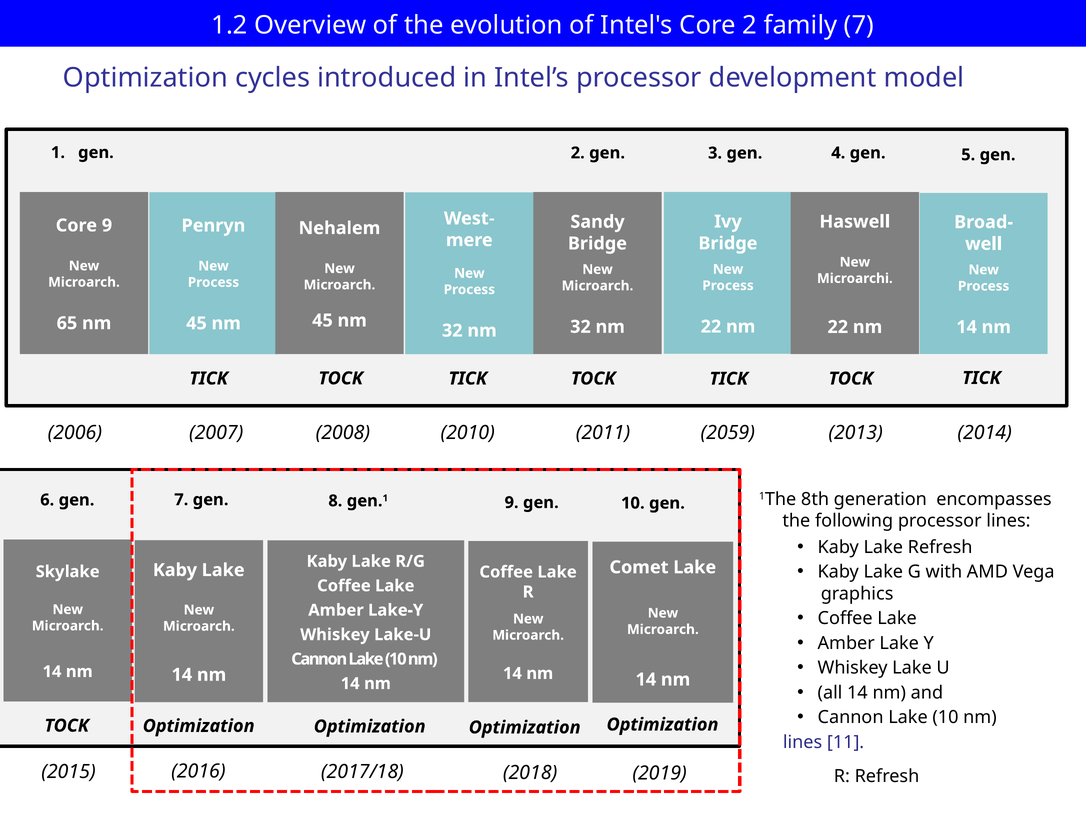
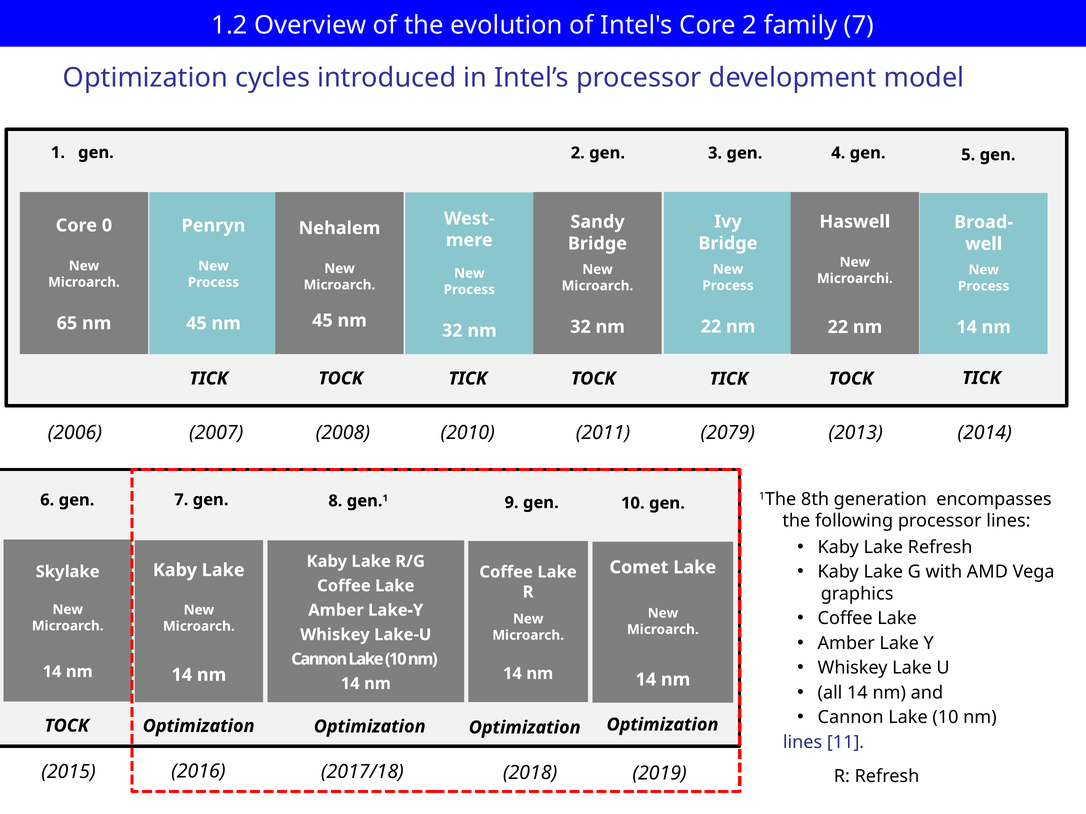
Core 9: 9 -> 0 (107, 226)
2059: 2059 -> 2079 (728, 433)
